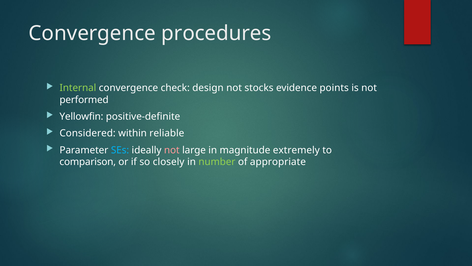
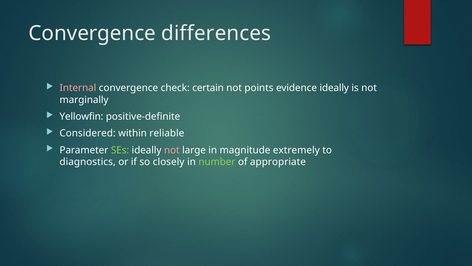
procedures: procedures -> differences (216, 33)
Internal colour: light green -> pink (78, 88)
design: design -> certain (208, 88)
stocks: stocks -> points (259, 88)
evidence points: points -> ideally (334, 88)
performed: performed -> marginally (84, 100)
SEs colour: light blue -> light green (120, 150)
comparison: comparison -> diagnostics (88, 162)
